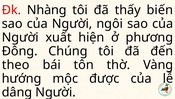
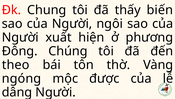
Nhàng: Nhàng -> Chung (47, 10)
hướng: hướng -> ngóng (22, 78)
